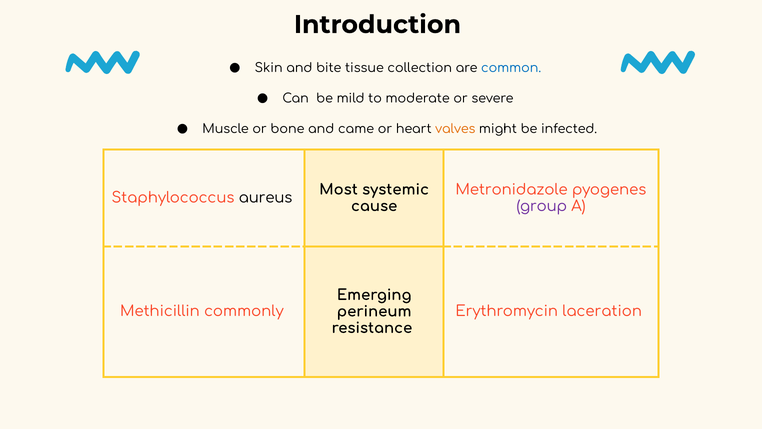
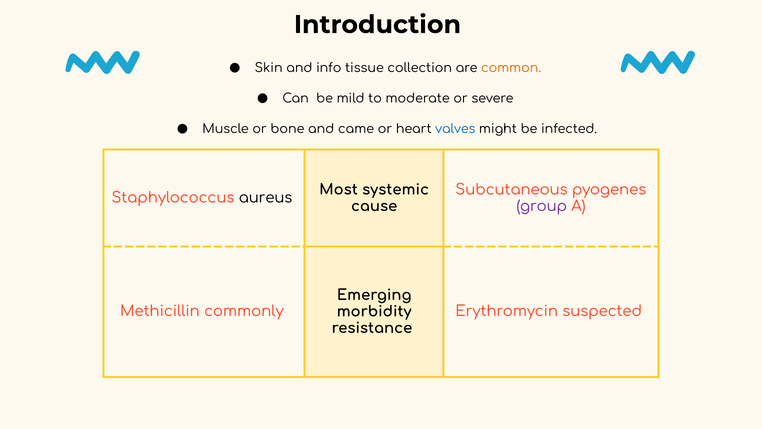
bite: bite -> info (329, 68)
common colour: blue -> orange (511, 68)
valves colour: orange -> blue (455, 129)
Metronidazole: Metronidazole -> Subcutaneous (512, 189)
perineum: perineum -> morbidity (374, 311)
laceration: laceration -> suspected (602, 311)
